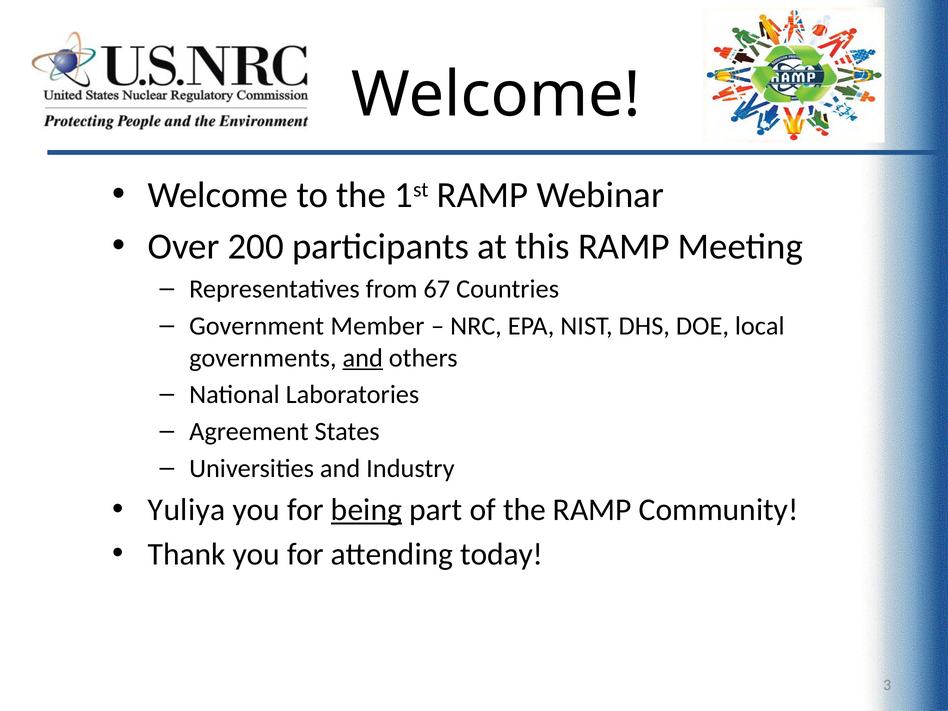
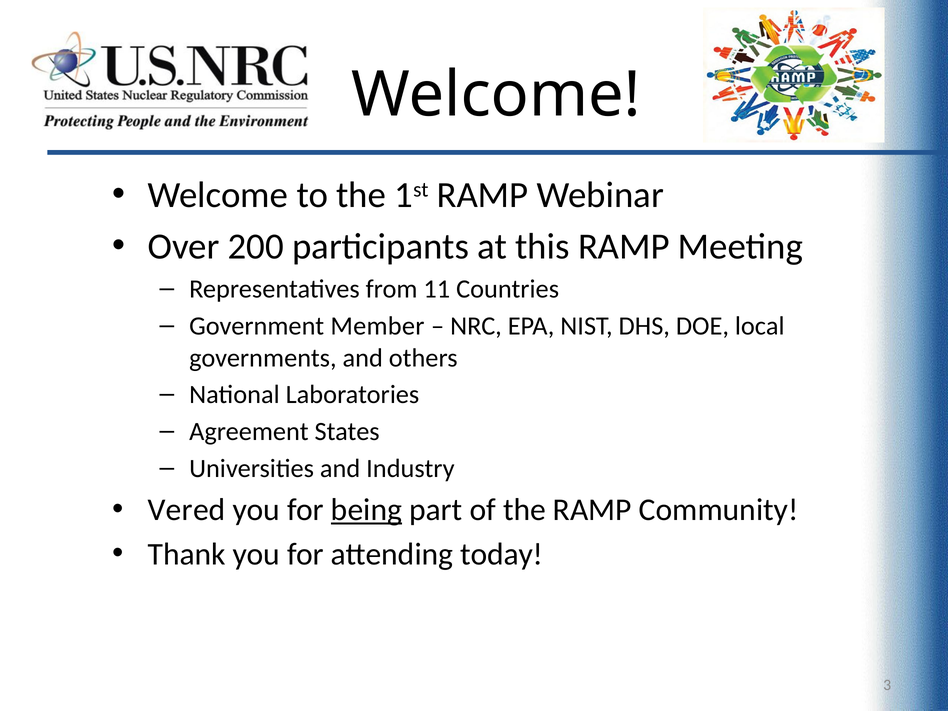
67: 67 -> 11 (437, 289)
and underline: present -> none (363, 358)
Yuliya: Yuliya -> Vered (187, 510)
